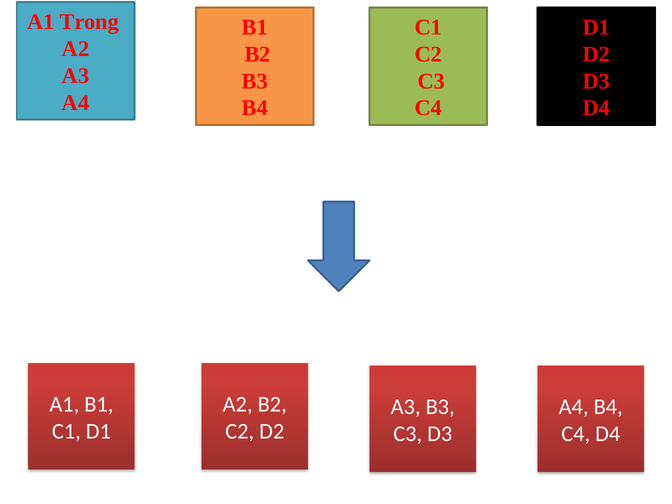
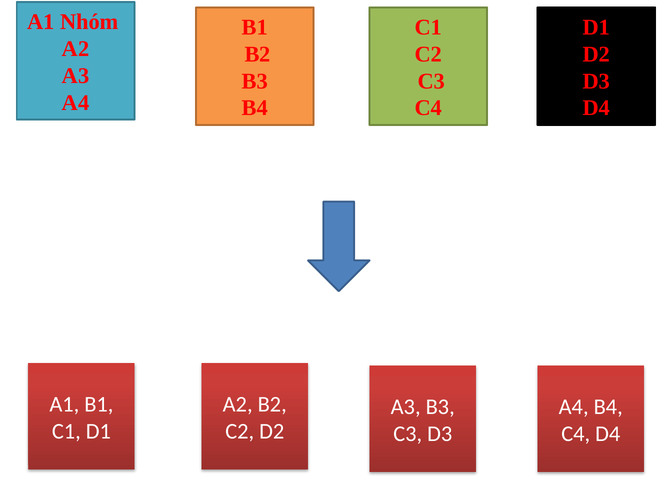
Trong: Trong -> Nhóm (89, 22)
